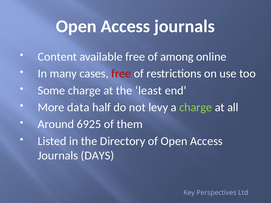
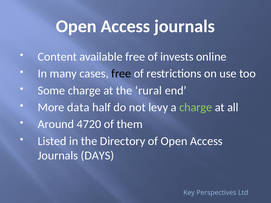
among: among -> invests (177, 57)
free colour: red -> black (121, 74)
least: least -> rural (149, 91)
6925: 6925 -> 4720 (89, 124)
